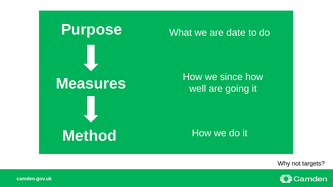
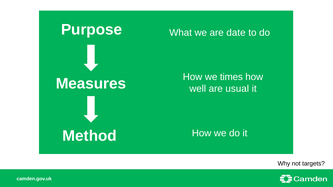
since: since -> times (231, 77)
going: going -> usual (237, 89)
